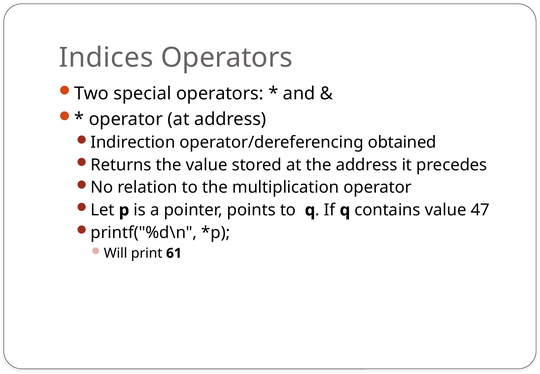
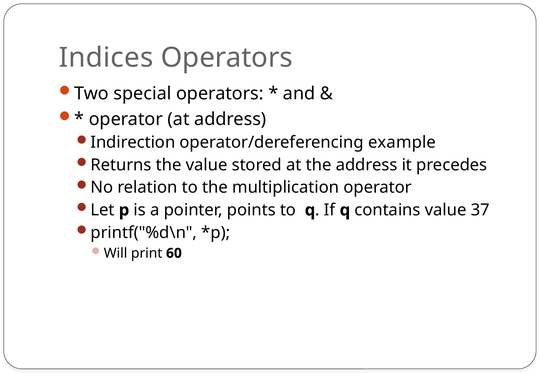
obtained: obtained -> example (402, 142)
47: 47 -> 37 (480, 210)
61: 61 -> 60 (174, 253)
